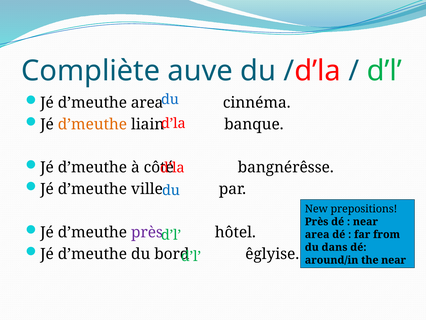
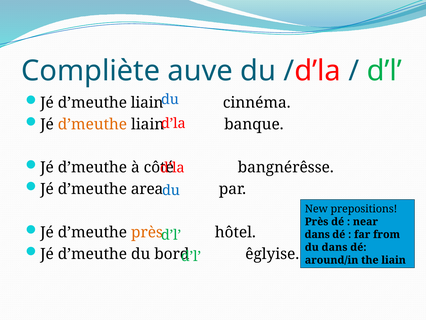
area: area -> liain (147, 103)
ville: ville -> area (147, 189)
près colour: purple -> orange (147, 232)
area: area -> dans (317, 234)
the near: near -> liain (394, 260)
